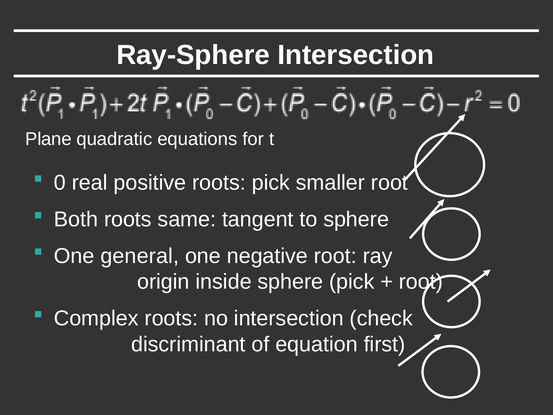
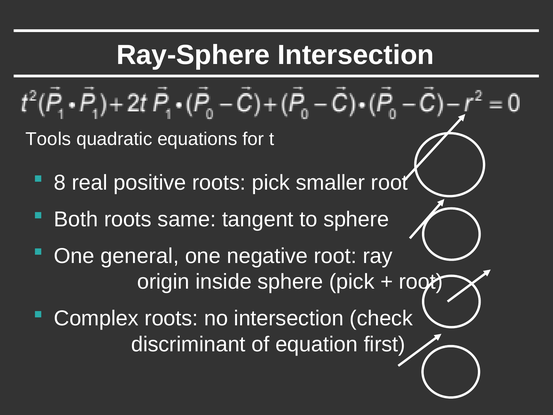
Plane: Plane -> Tools (48, 139)
0: 0 -> 8 (60, 183)
